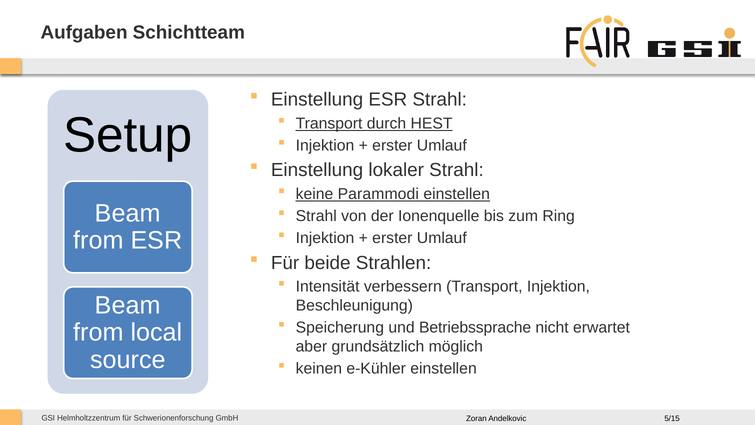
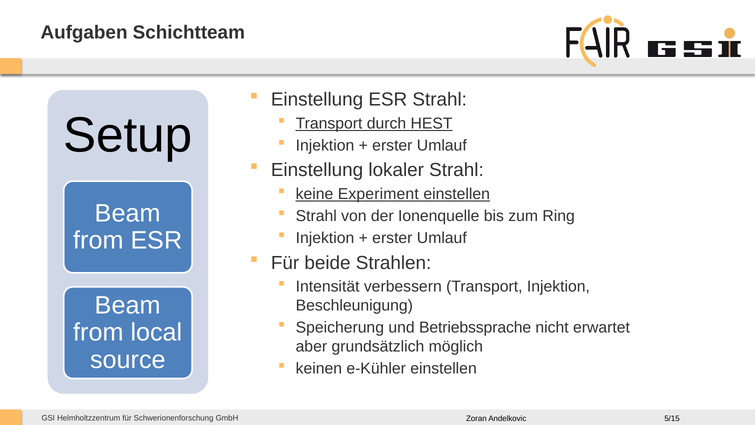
Parammodi: Parammodi -> Experiment (378, 194)
